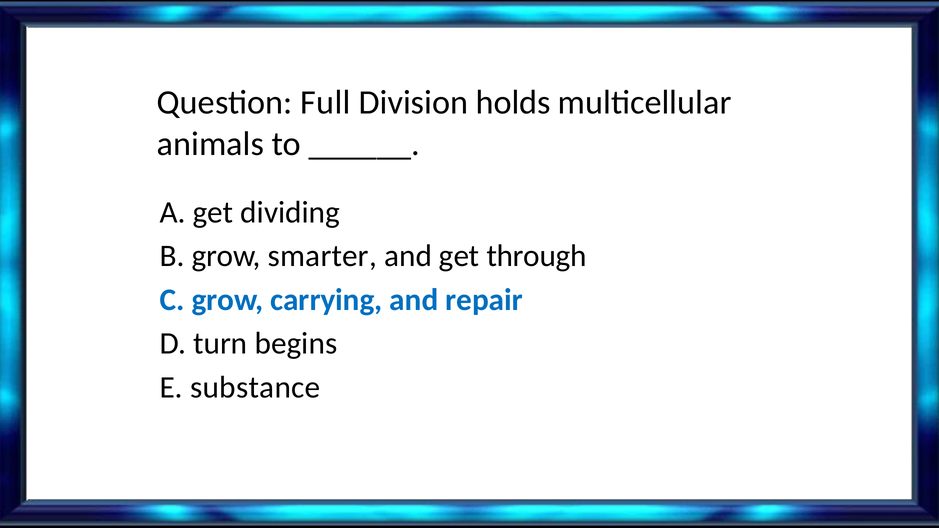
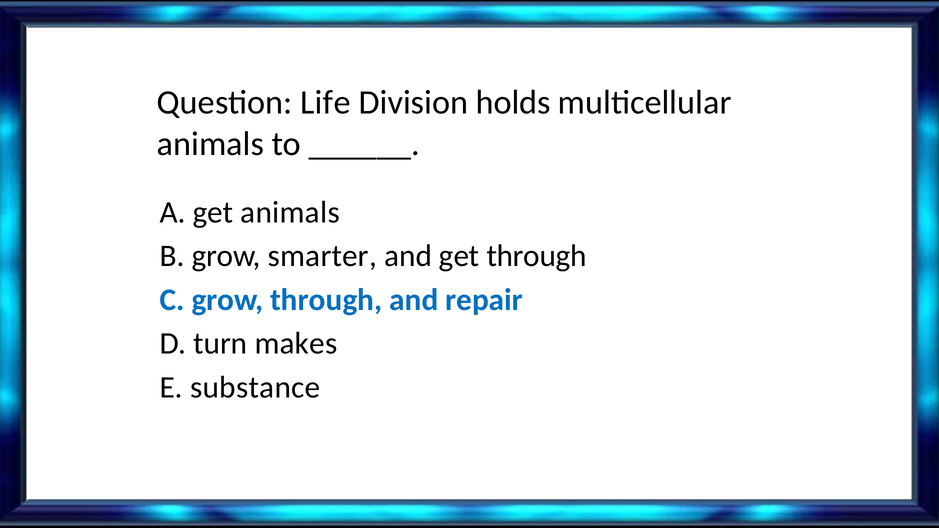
Full: Full -> Life (325, 103)
get dividing: dividing -> animals (290, 212)
grow carrying: carrying -> through (326, 300)
begins: begins -> makes (296, 344)
